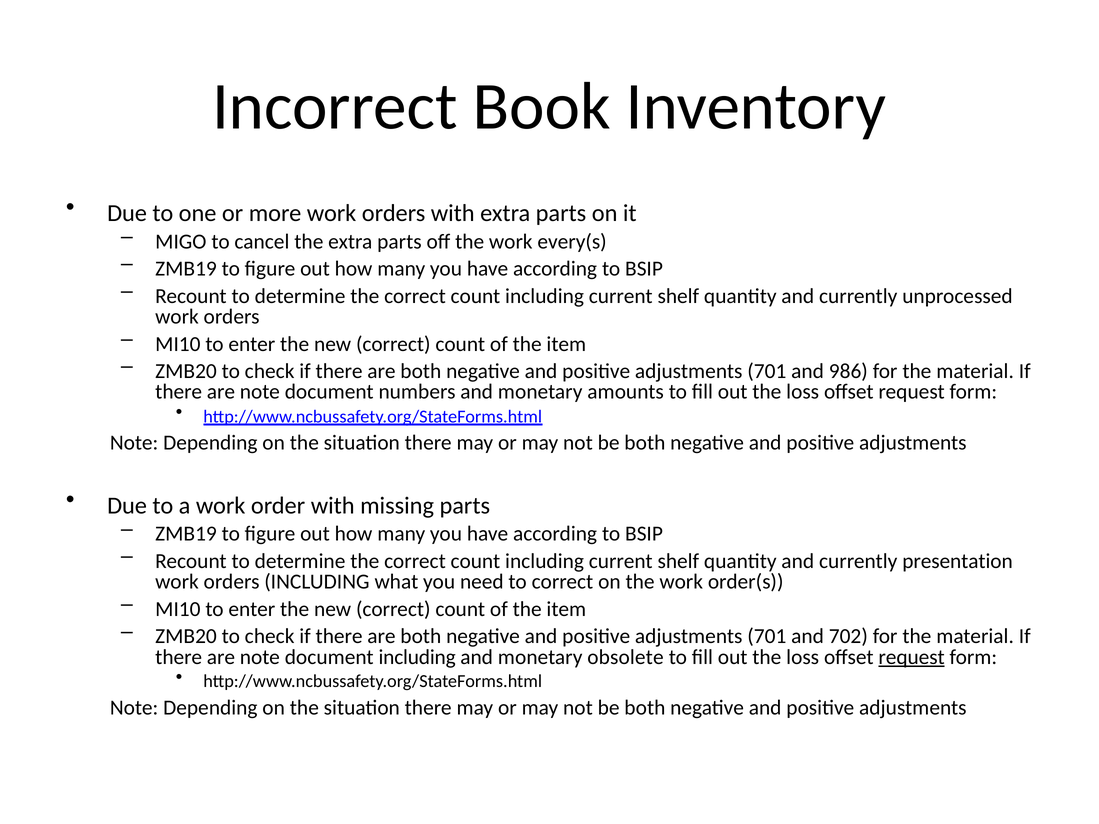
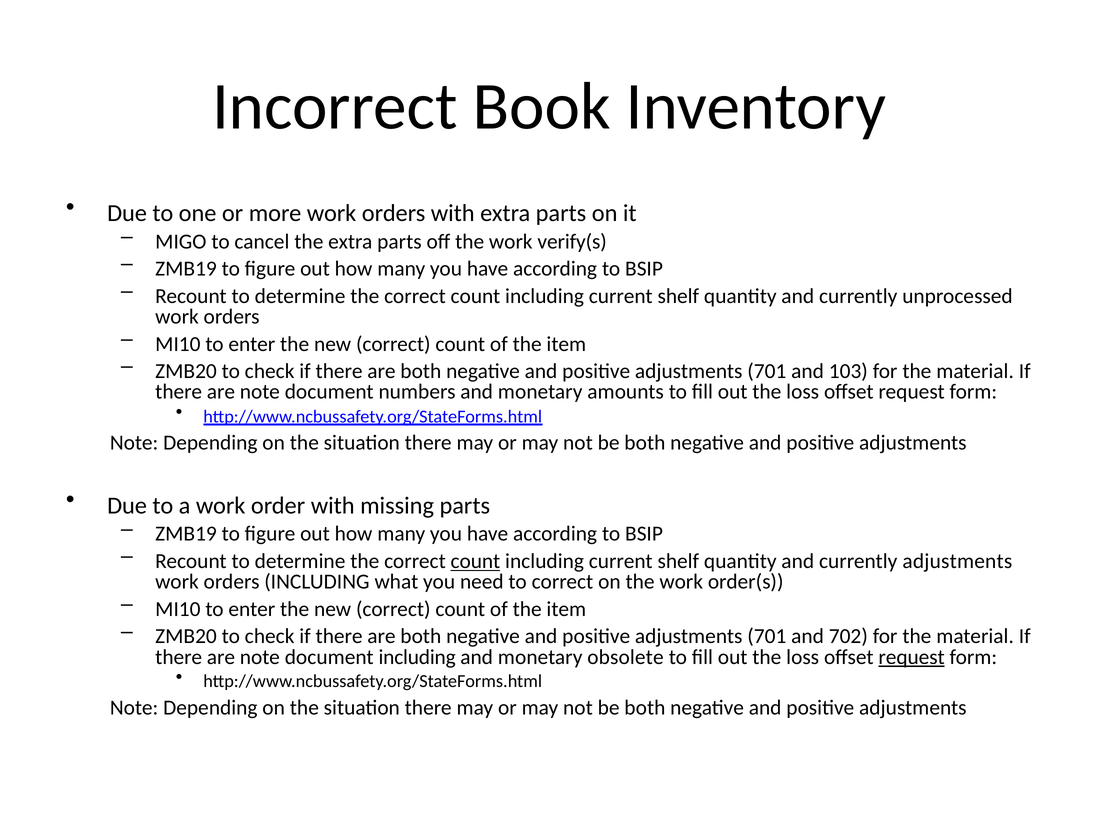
every(s: every(s -> verify(s (572, 242)
986: 986 -> 103 (848, 371)
count underline: none -> present (475, 561)
currently presentation: presentation -> adjustments (957, 561)
